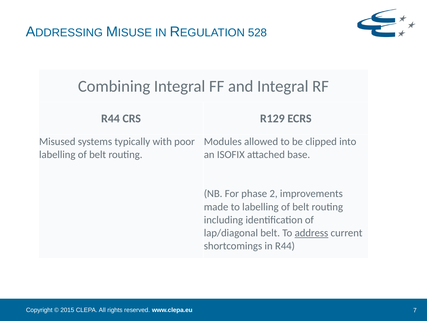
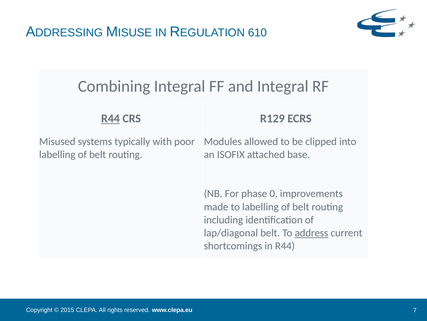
528: 528 -> 610 (257, 33)
R44 underline: none -> present (110, 118)
2: 2 -> 0 (274, 193)
